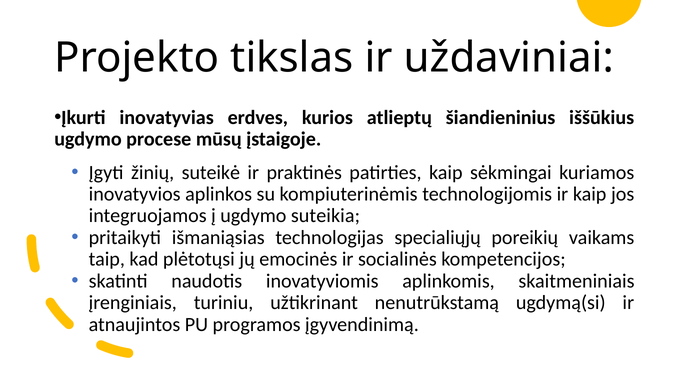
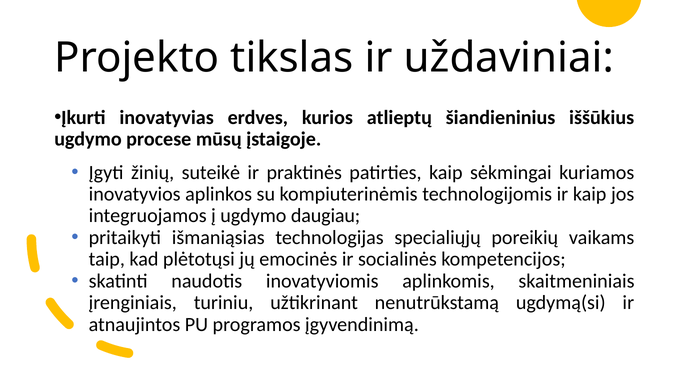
suteikia: suteikia -> daugiau (326, 216)
